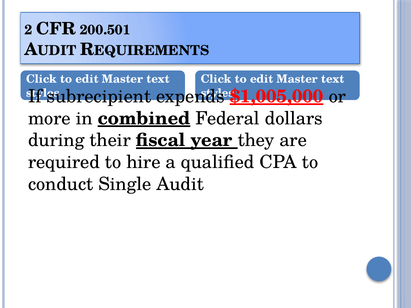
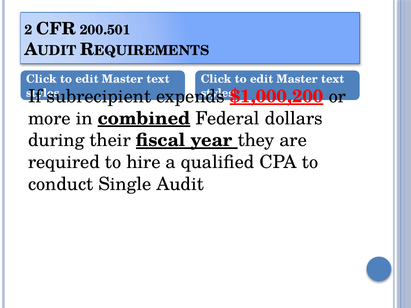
$1,005,000: $1,005,000 -> $1,000,200 (277, 96)
